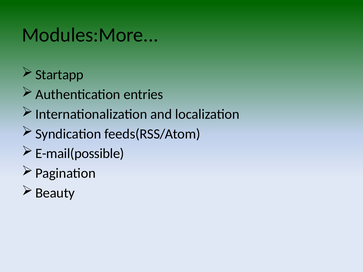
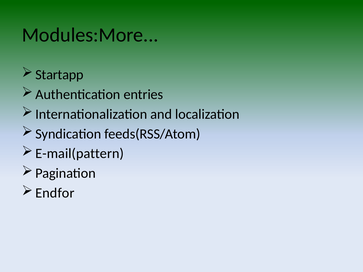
E-mail(possible: E-mail(possible -> E-mail(pattern (80, 154)
Beauty: Beauty -> Endfor (55, 193)
